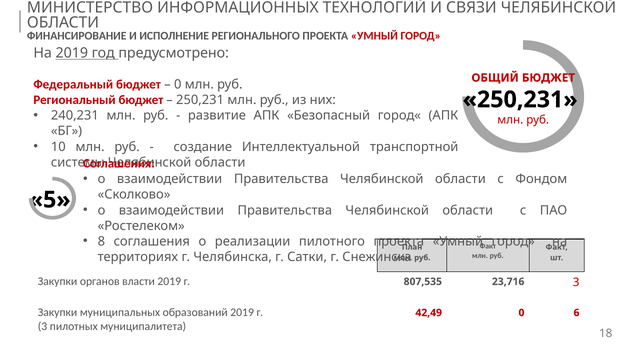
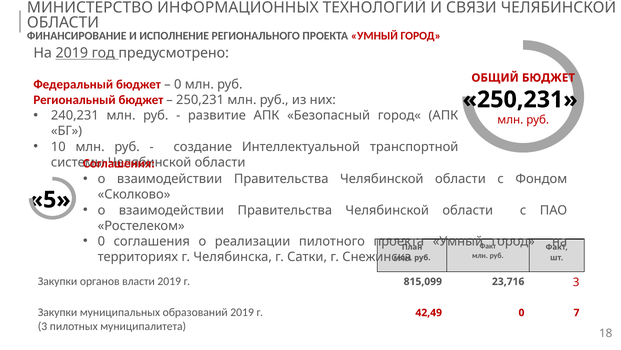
8: 8 -> 0 (101, 241)
807,535: 807,535 -> 815,099 (423, 281)
6: 6 -> 7 (577, 312)
